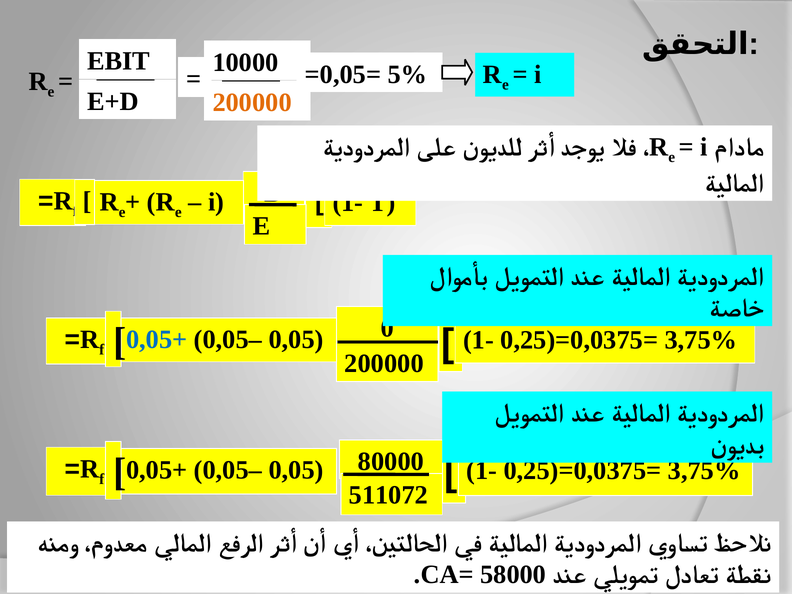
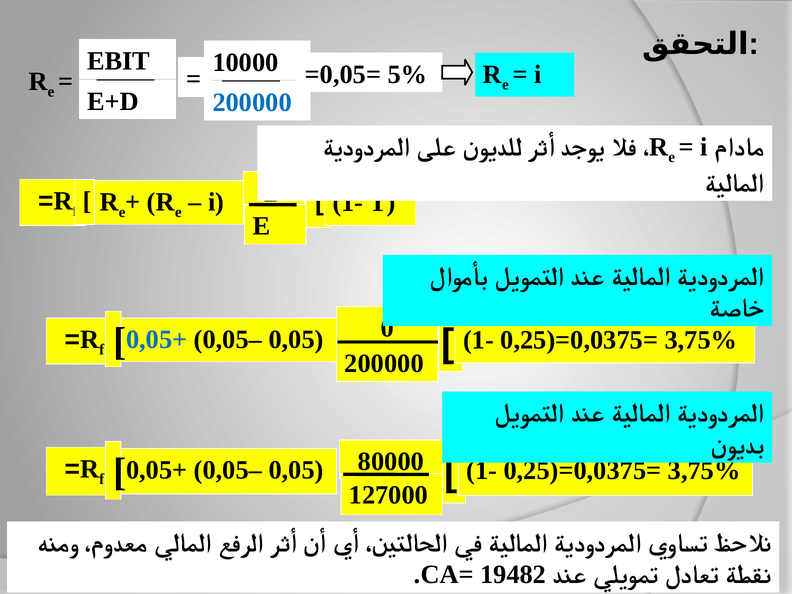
200000 colour: orange -> blue (252, 103)
511072: 511072 -> 127000 (388, 495)
58000: 58000 -> 19482 (513, 575)
